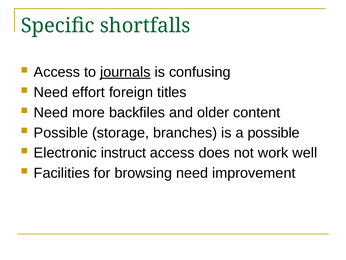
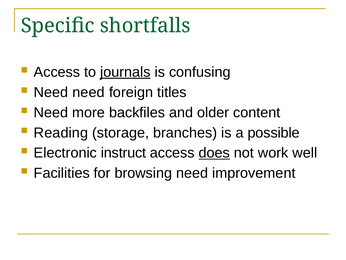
Need effort: effort -> need (89, 92)
Possible: Possible -> Reading (61, 132)
does underline: none -> present (214, 153)
